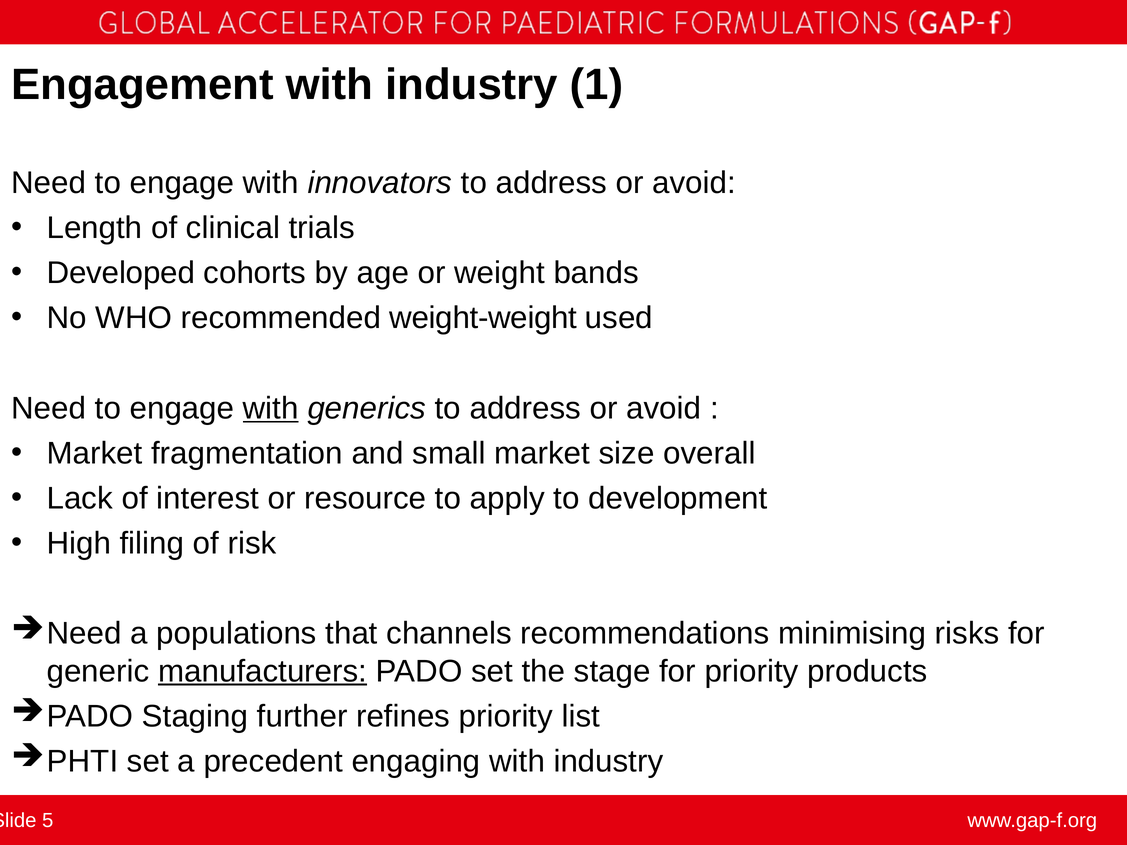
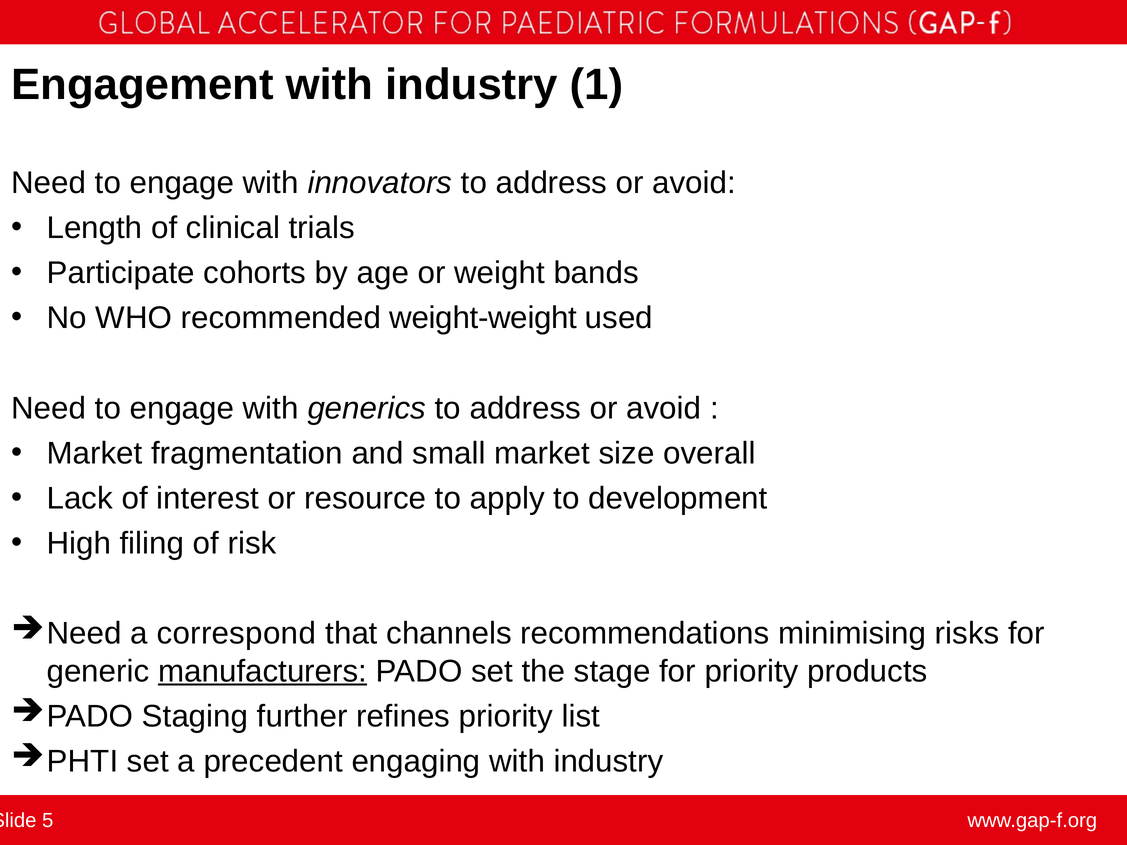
Developed: Developed -> Participate (121, 273)
with underline: present -> none (271, 408)
populations: populations -> correspond (236, 634)
